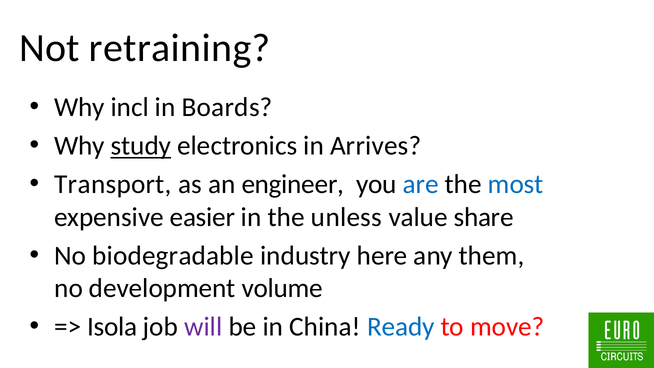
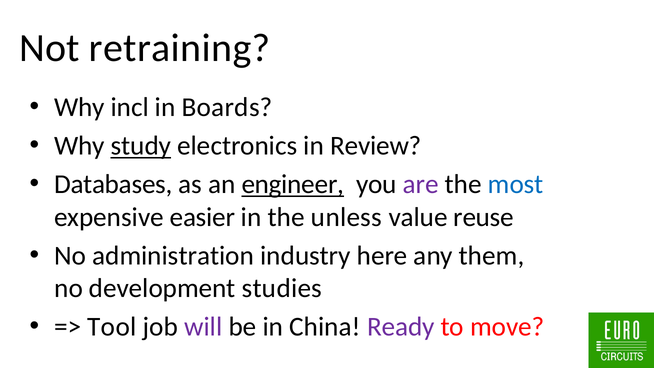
Arrives: Arrives -> Review (376, 146)
Transport: Transport -> Databases (113, 184)
engineer underline: none -> present (293, 184)
are colour: blue -> purple (421, 184)
share: share -> reuse (484, 217)
biodegradable: biodegradable -> administration (173, 256)
volume: volume -> studies (282, 288)
Isola: Isola -> Tool (112, 327)
Ready colour: blue -> purple (401, 327)
